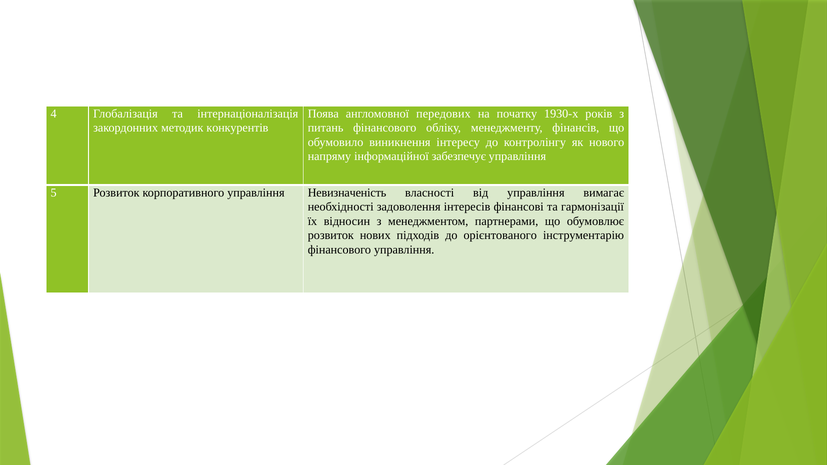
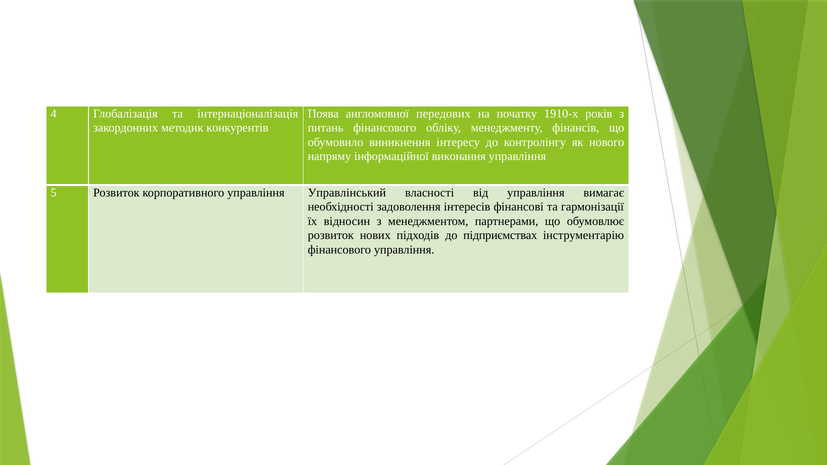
1930-х: 1930-х -> 1910-х (561, 114)
забезпечує: забезпечує -> виконання (459, 156)
Невизначеність: Невизначеність -> Управлінський (347, 193)
орієнтованого: орієнтованого -> підприємствах (500, 236)
